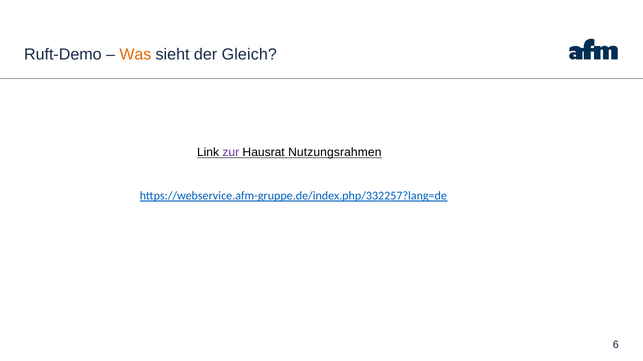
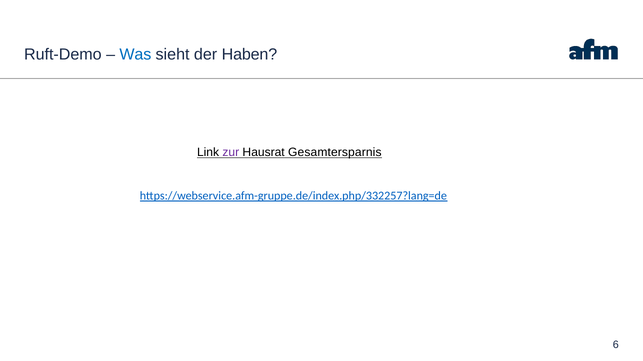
Was colour: orange -> blue (135, 54)
Gleich: Gleich -> Haben (249, 54)
Nutzungsrahmen: Nutzungsrahmen -> Gesamtersparnis (335, 153)
